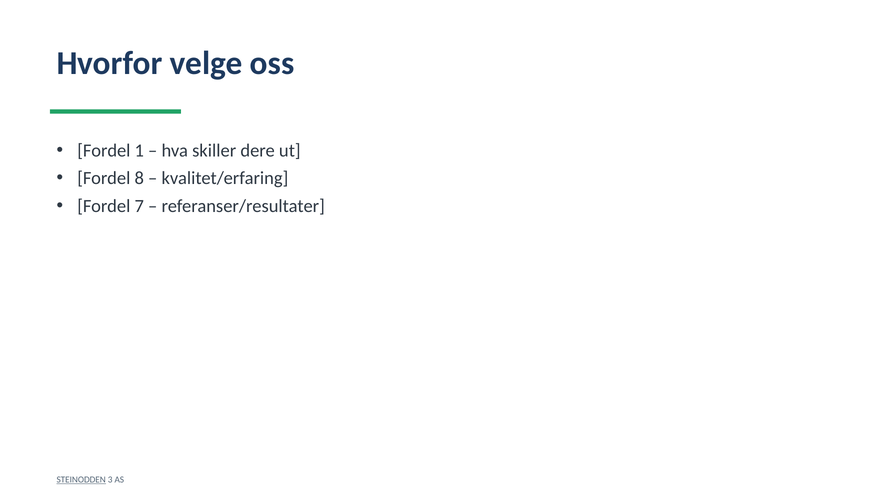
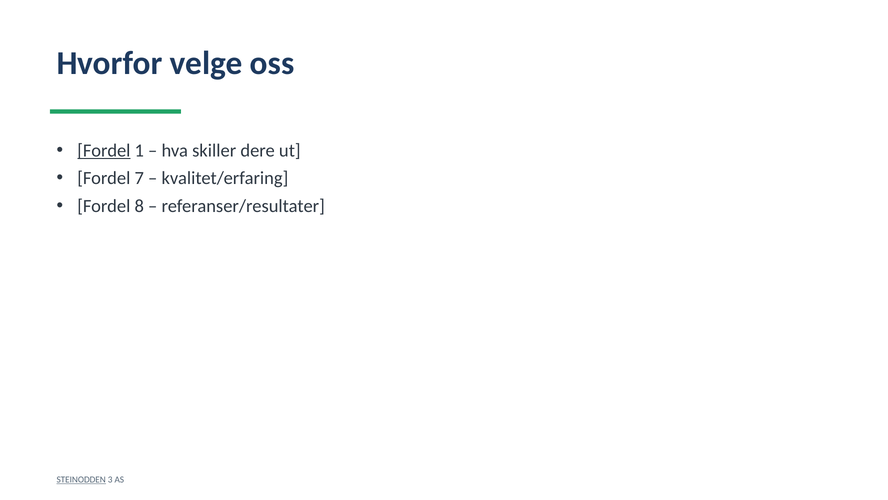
Fordel underline: none -> present (104, 150)
8: 8 -> 7 (139, 178)
7: 7 -> 8 (139, 206)
